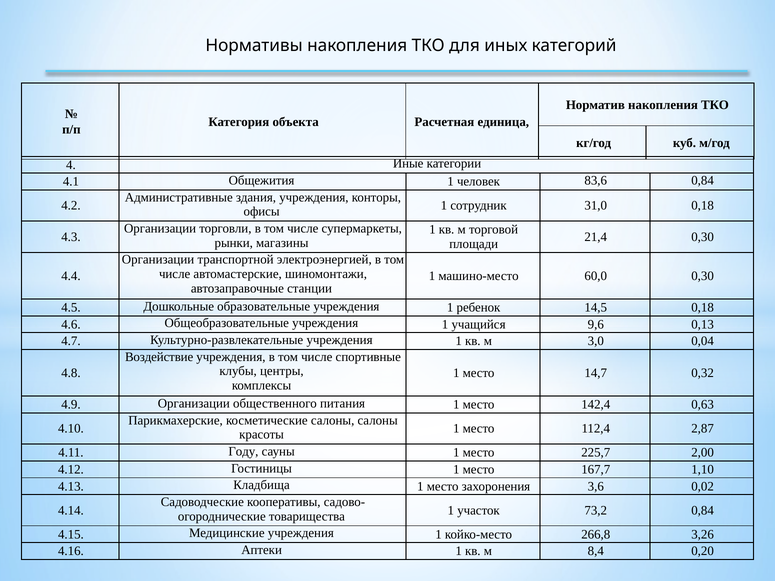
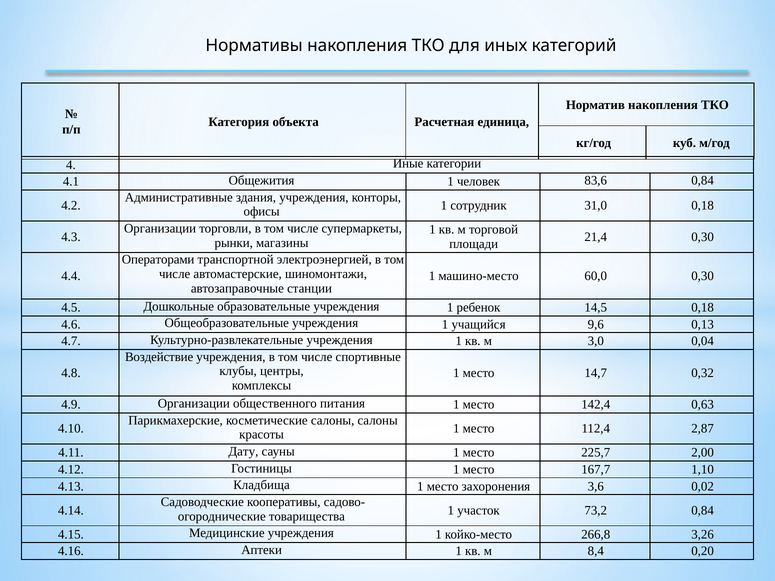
Организации: Организации -> Операторами (158, 260)
Году: Году -> Дату (243, 452)
